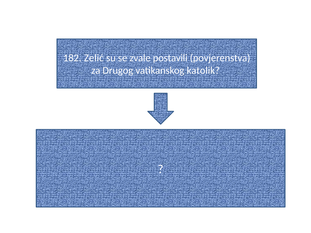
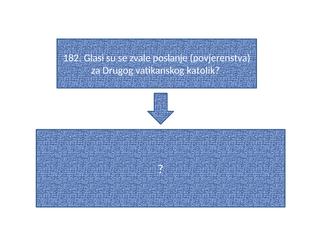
Zelić: Zelić -> Glasi (94, 58)
postavili: postavili -> poslanje (170, 58)
